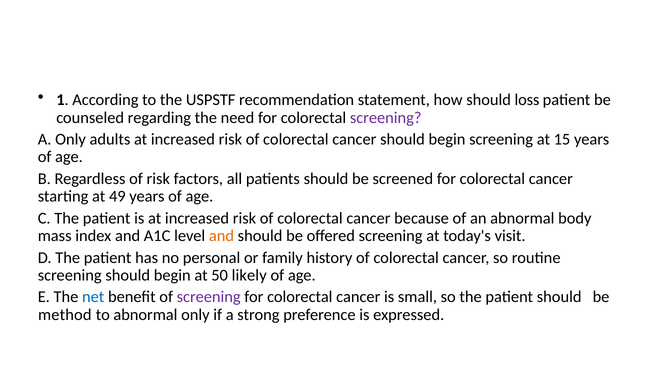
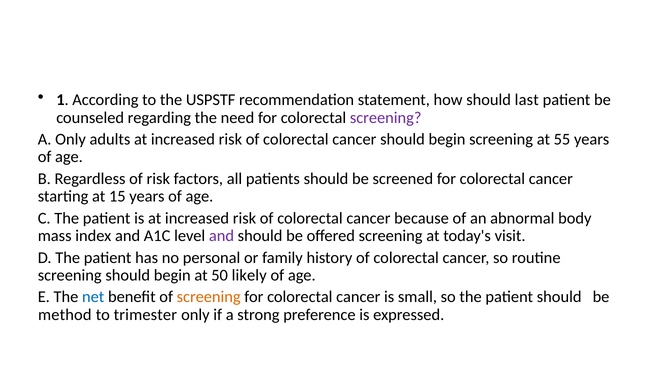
loss: loss -> last (527, 100)
15: 15 -> 55 (562, 139)
49: 49 -> 15 (117, 196)
and colour: orange -> purple (222, 236)
screening colour: purple -> orange (209, 297)
to abnormal: abnormal -> trimester (145, 314)
